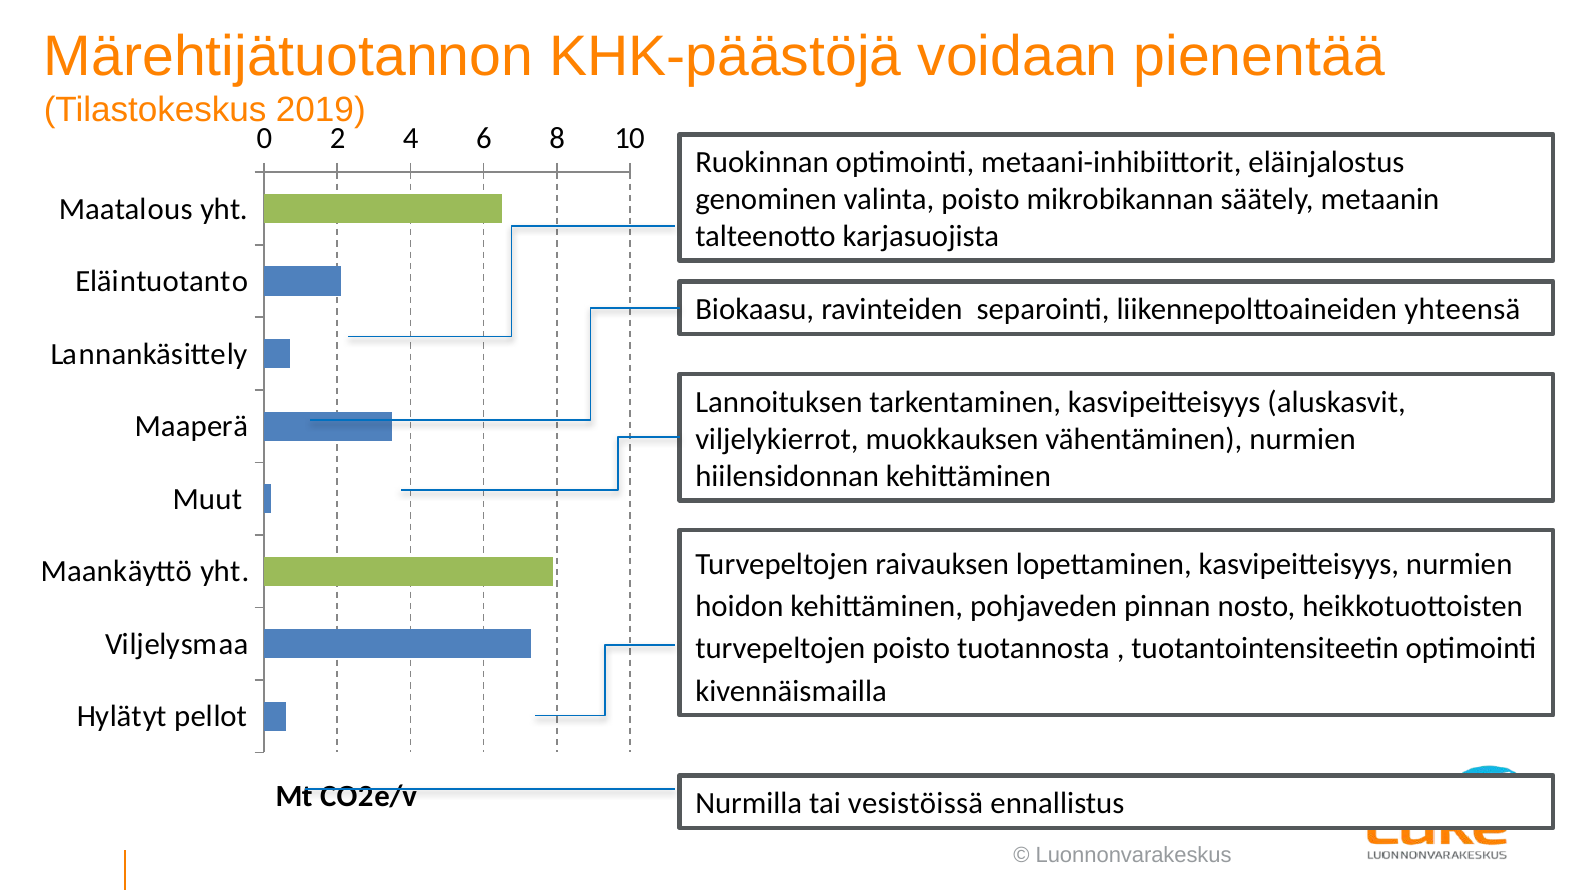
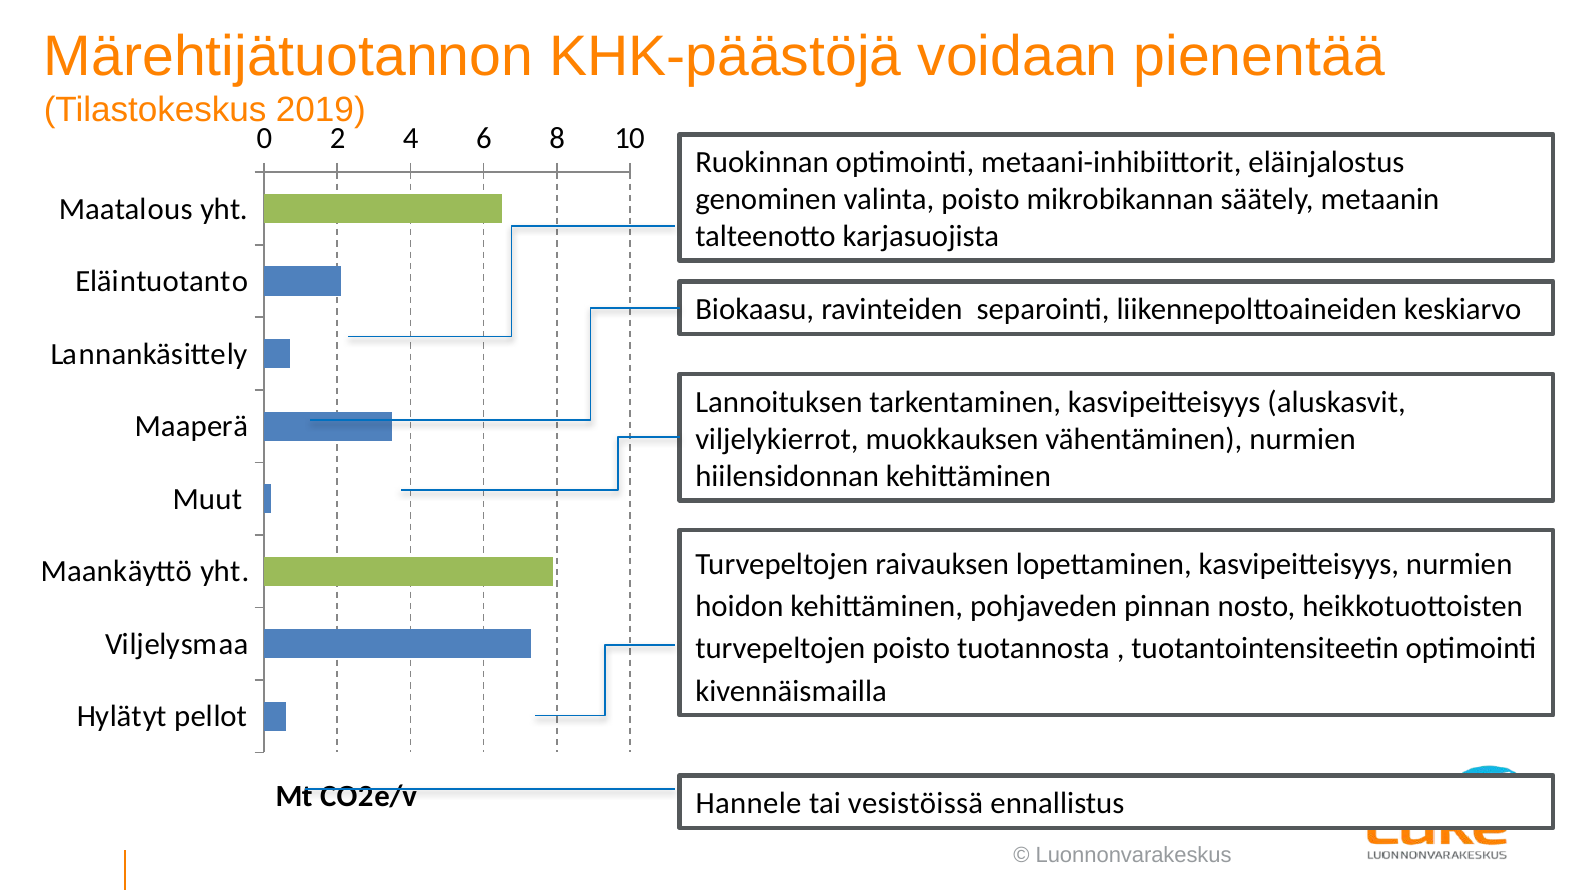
yhteensä: yhteensä -> keskiarvo (1463, 310)
Nurmilla: Nurmilla -> Hannele (749, 804)
